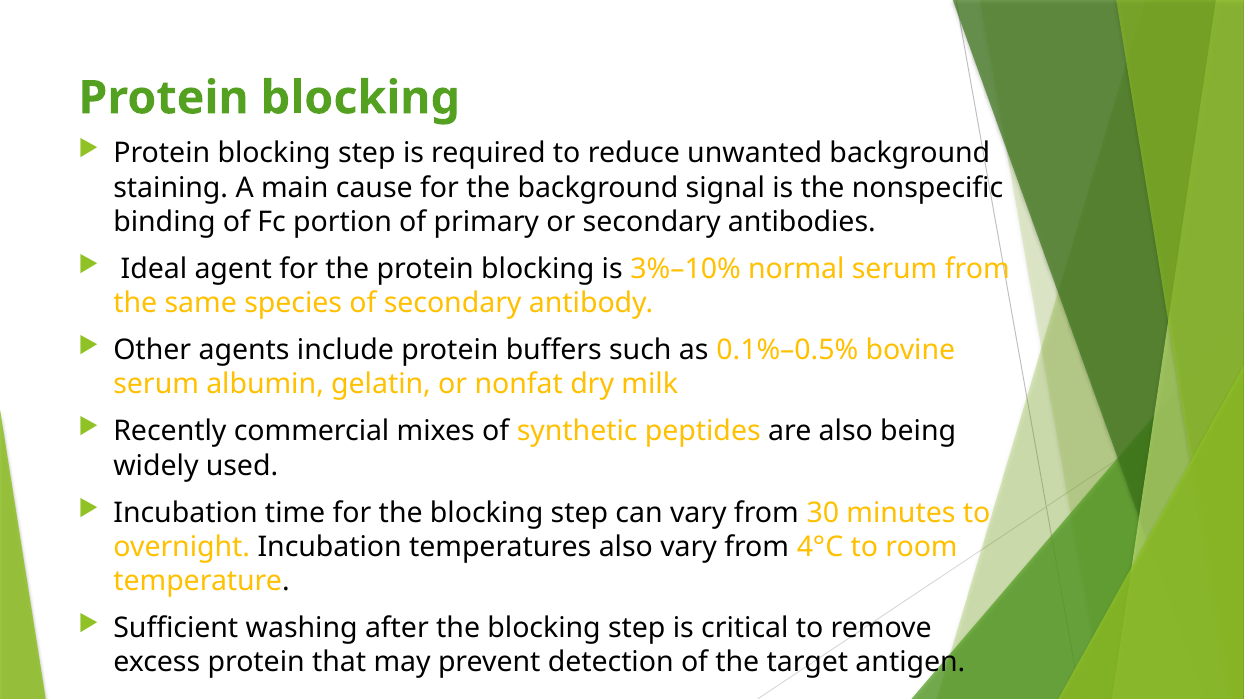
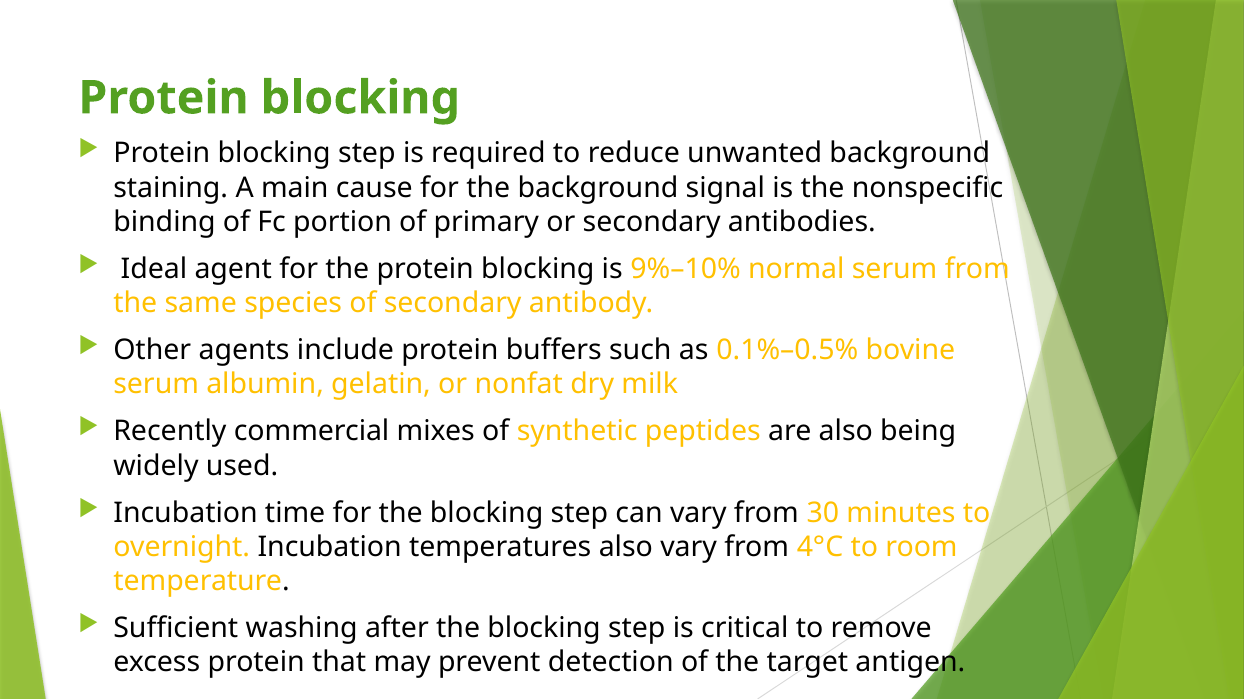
3%–10%: 3%–10% -> 9%–10% (686, 269)
